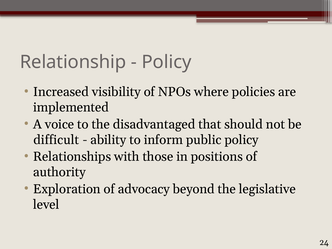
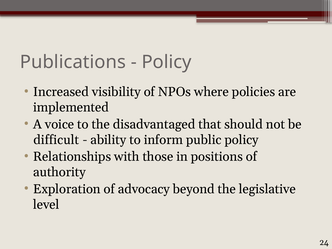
Relationship: Relationship -> Publications (73, 62)
